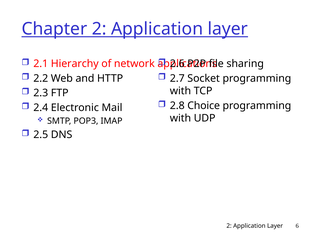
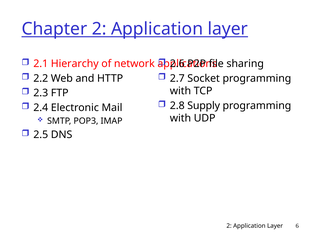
Choice: Choice -> Supply (204, 106)
